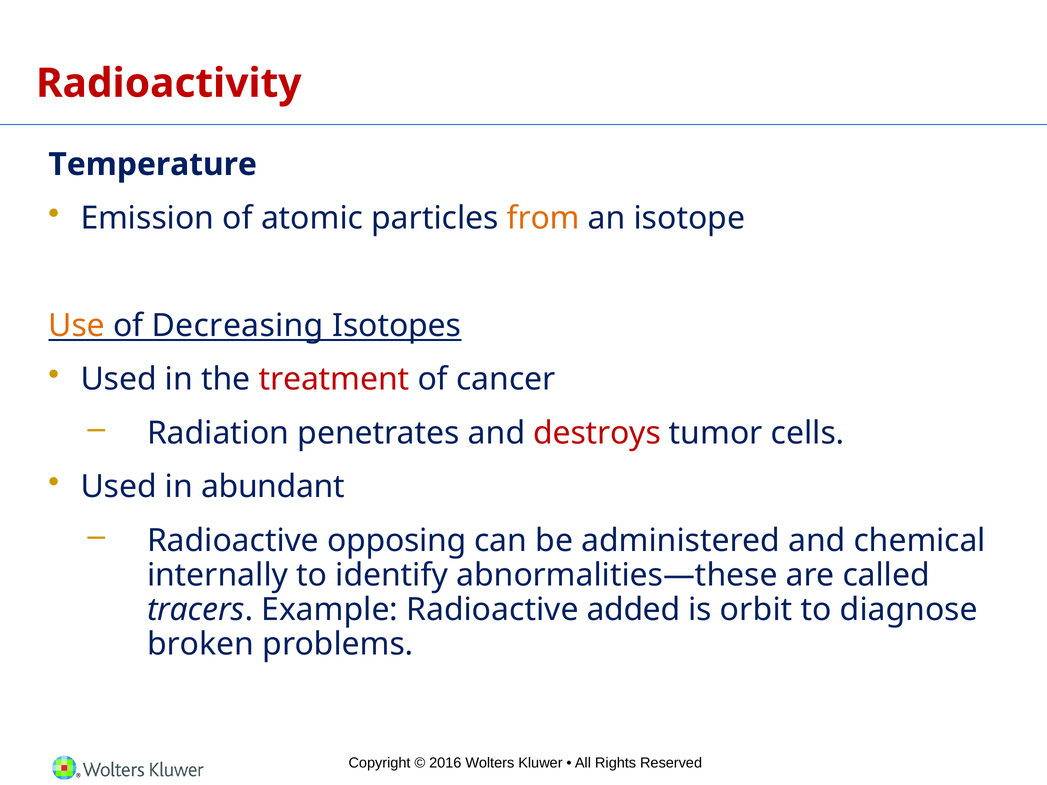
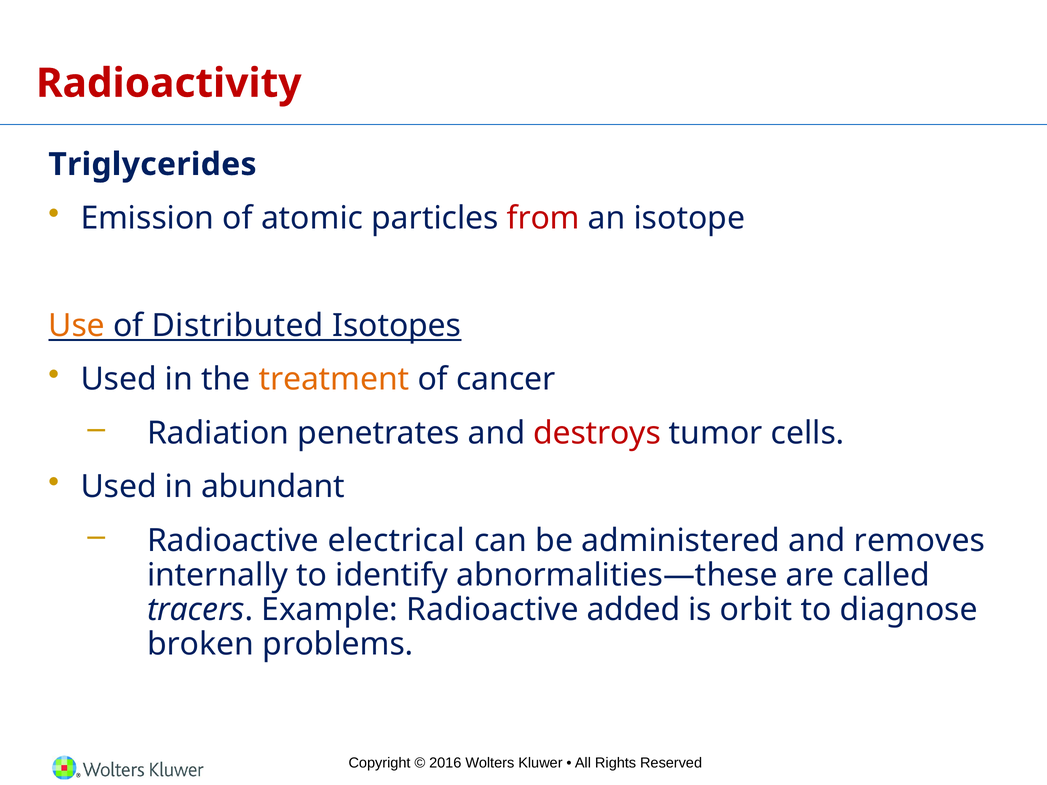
Temperature: Temperature -> Triglycerides (152, 164)
from colour: orange -> red (543, 218)
Decreasing: Decreasing -> Distributed (238, 326)
treatment colour: red -> orange (334, 379)
opposing: opposing -> electrical (396, 541)
chemical: chemical -> removes (920, 541)
